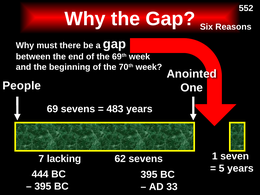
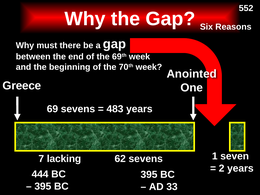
People: People -> Greece (22, 86)
5: 5 -> 2 (222, 168)
